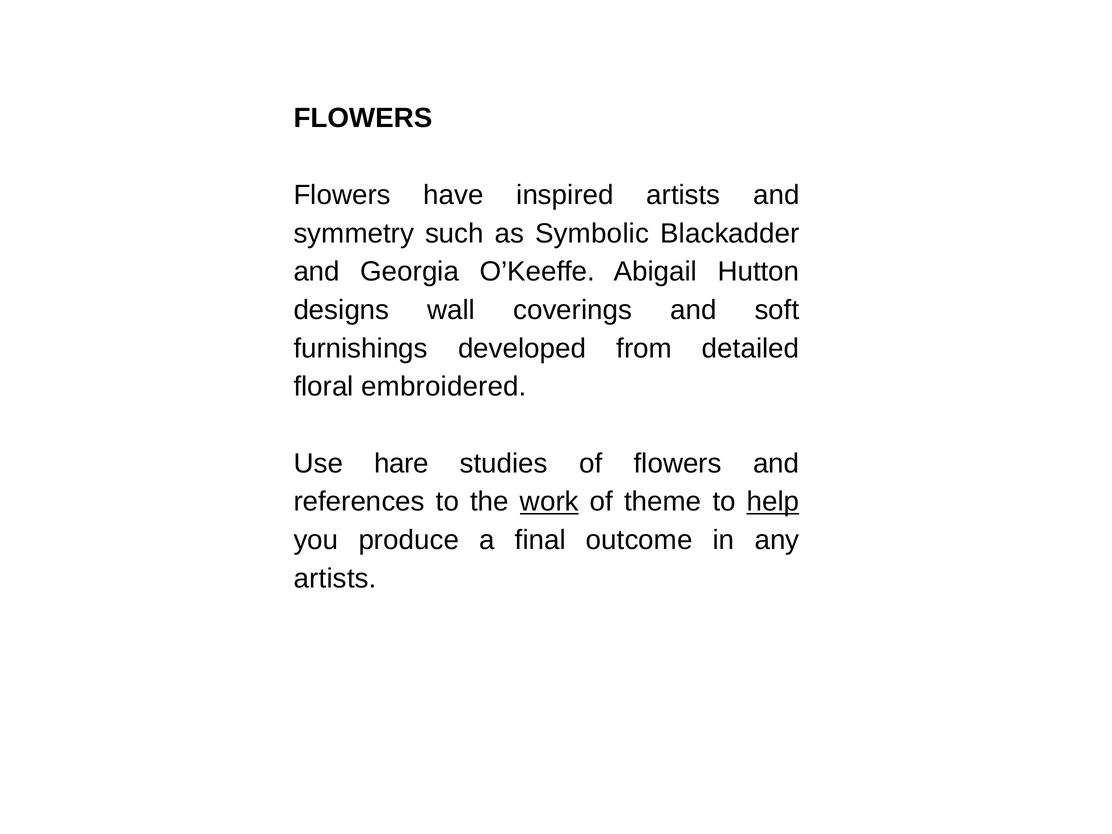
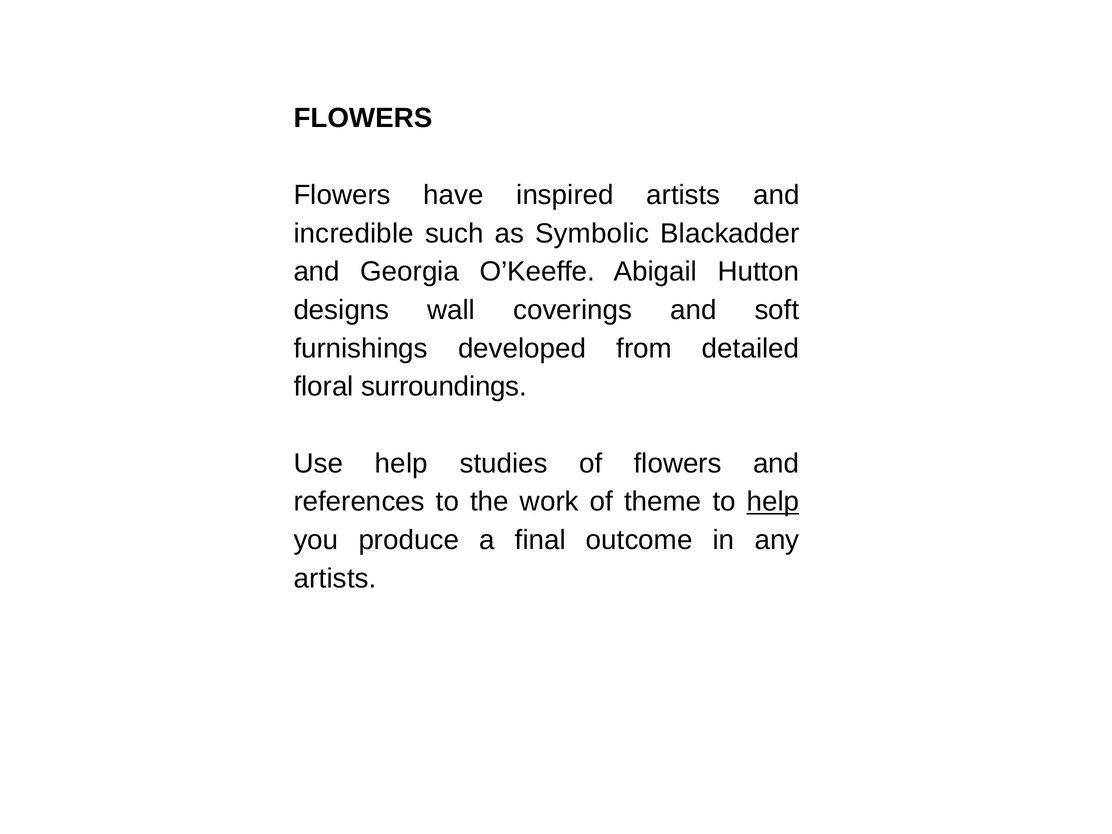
symmetry: symmetry -> incredible (354, 233)
embroidered: embroidered -> surroundings (444, 387)
Use hare: hare -> help (401, 463)
work underline: present -> none (549, 502)
